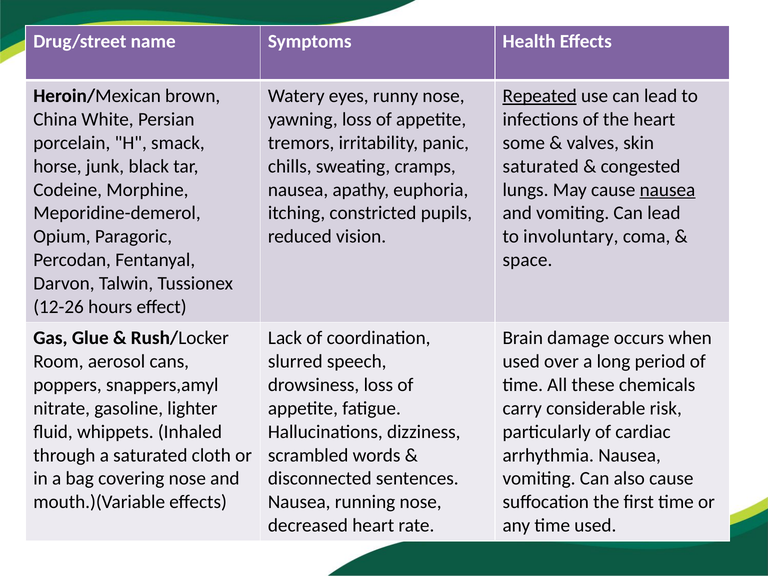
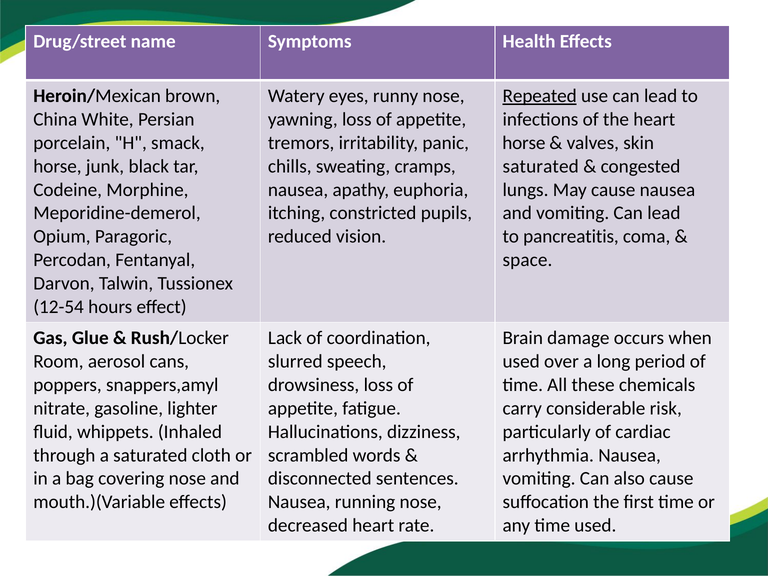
some: some -> horse (524, 143)
nausea underline: present -> none (667, 190)
involuntary: involuntary -> pancreatitis (571, 237)
12-26: 12-26 -> 12-54 (59, 307)
